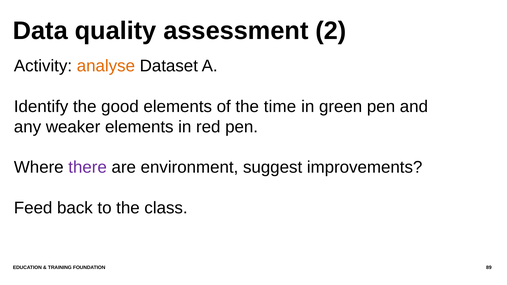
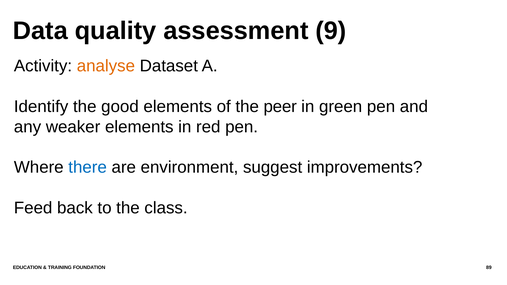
2: 2 -> 9 (331, 31)
time: time -> peer (280, 107)
there colour: purple -> blue (88, 167)
